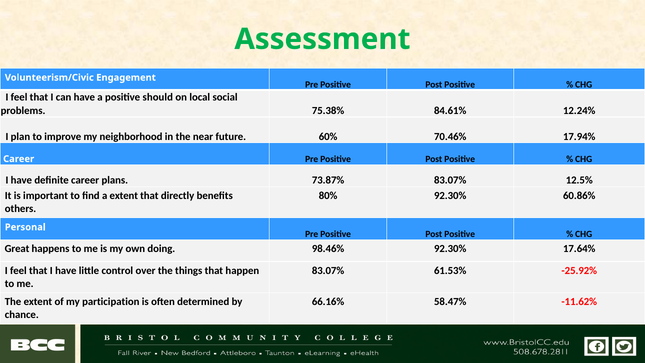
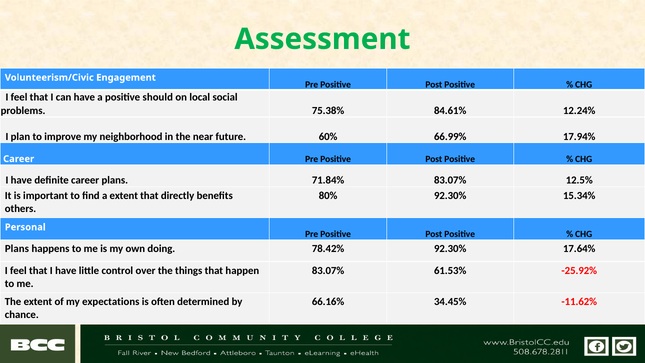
70.46%: 70.46% -> 66.99% (450, 136)
73.87%: 73.87% -> 71.84% (328, 180)
60.86%: 60.86% -> 15.34% (579, 196)
Great: Great -> Plans (17, 249)
98.46%: 98.46% -> 78.42% (328, 249)
participation: participation -> expectations (111, 302)
58.47%: 58.47% -> 34.45% (450, 302)
